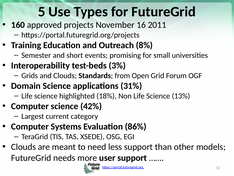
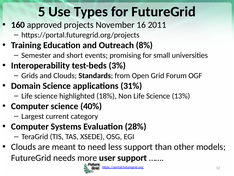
42%: 42% -> 40% (91, 106)
86%: 86% -> 28% (136, 126)
